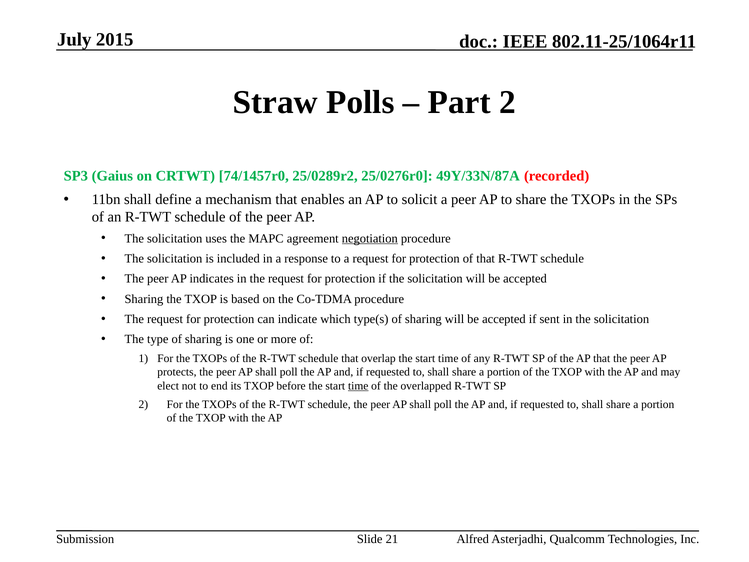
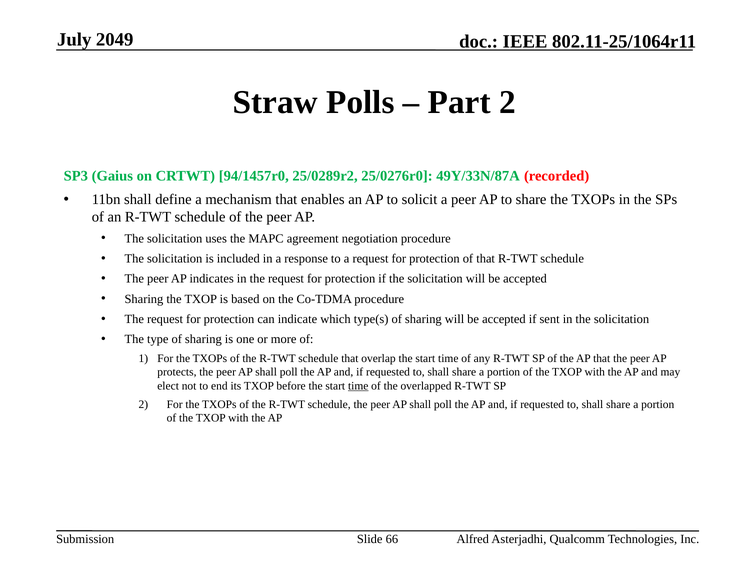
2015: 2015 -> 2049 (115, 40)
74/1457r0: 74/1457r0 -> 94/1457r0 (254, 176)
negotiation underline: present -> none (370, 238)
21: 21 -> 66 (392, 539)
